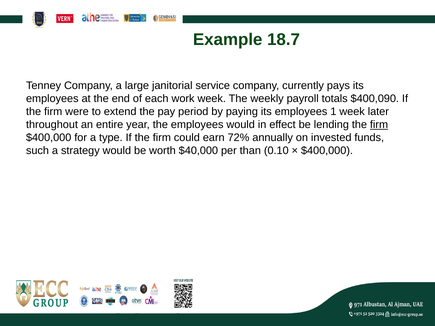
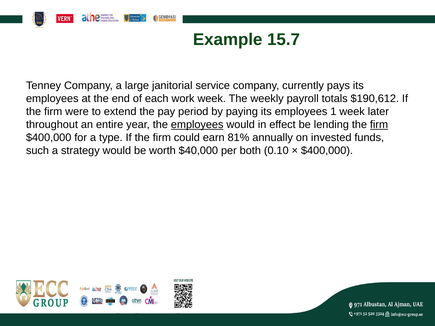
18.7: 18.7 -> 15.7 (284, 40)
$400,090: $400,090 -> $190,612 (375, 99)
employees underline: none -> present (197, 125)
72%: 72% -> 81% (238, 138)
than: than -> both (250, 151)
